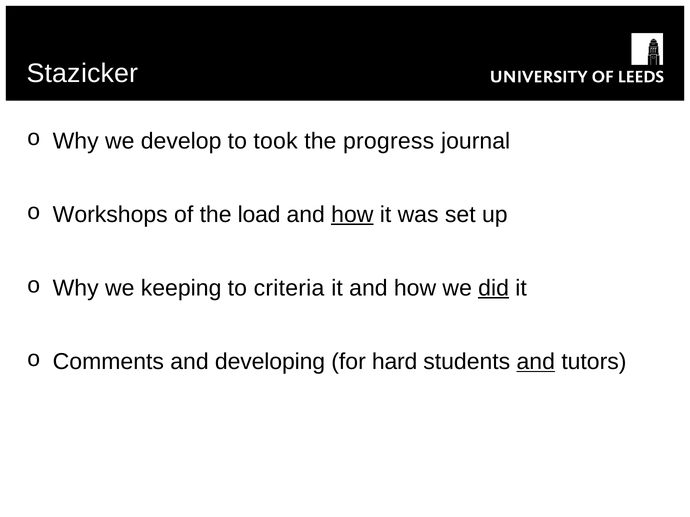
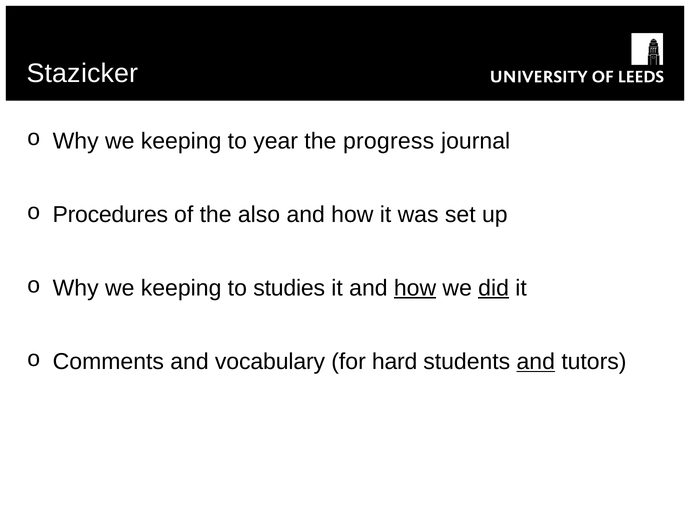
develop: develop -> keeping (181, 141)
took: took -> year (276, 141)
Workshops: Workshops -> Procedures (110, 215)
load: load -> also (259, 215)
how underline: present -> none (352, 215)
criteria: criteria -> studies (289, 288)
how underline: none -> present (415, 288)
developing: developing -> vocabulary (270, 362)
